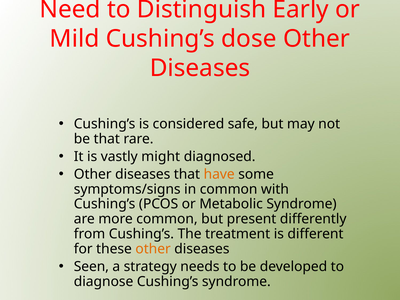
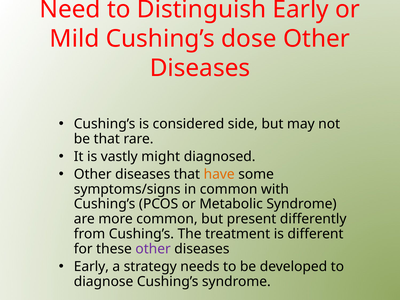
safe: safe -> side (243, 124)
other colour: orange -> purple (153, 249)
Seen: Seen -> Early (91, 267)
